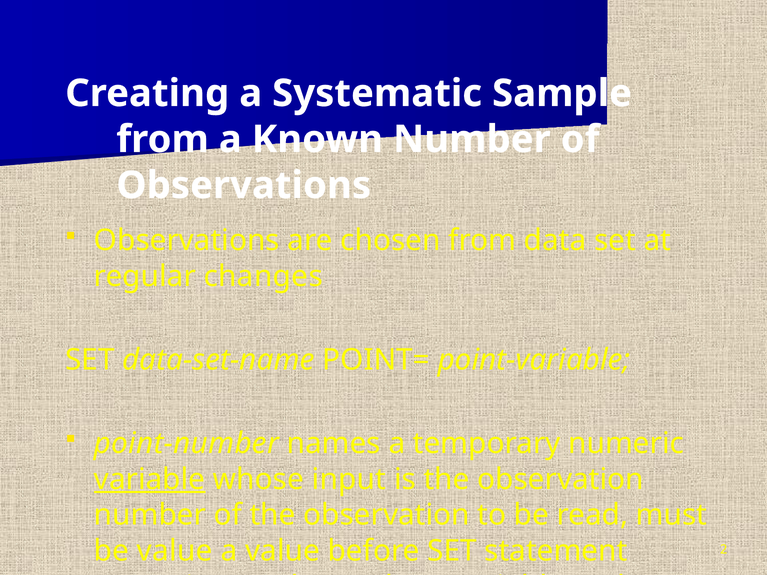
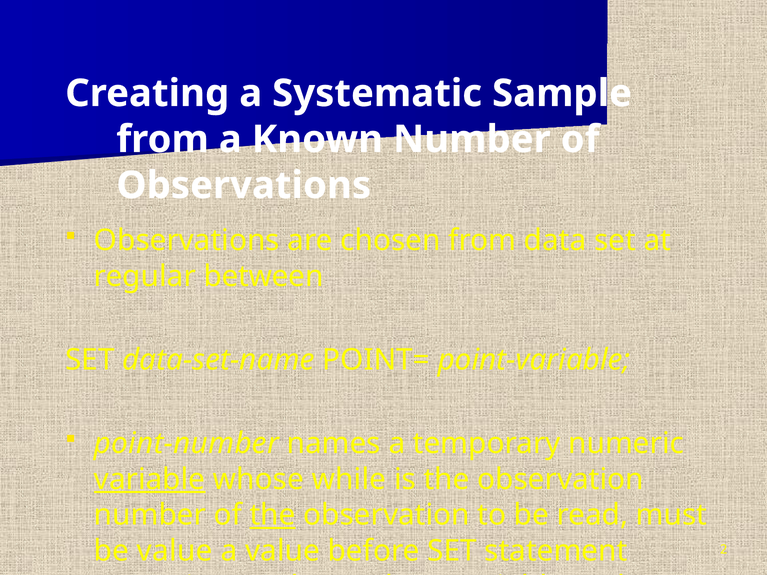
changes: changes -> between (263, 277)
input: input -> while (349, 480)
the underline: none -> present (273, 515)
